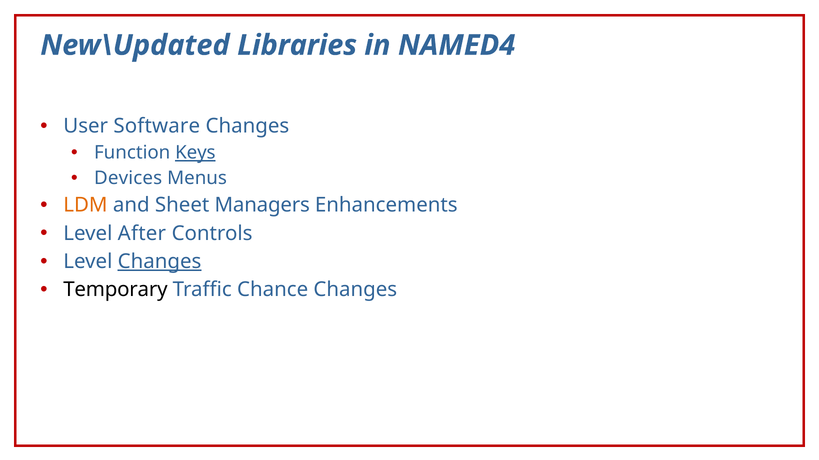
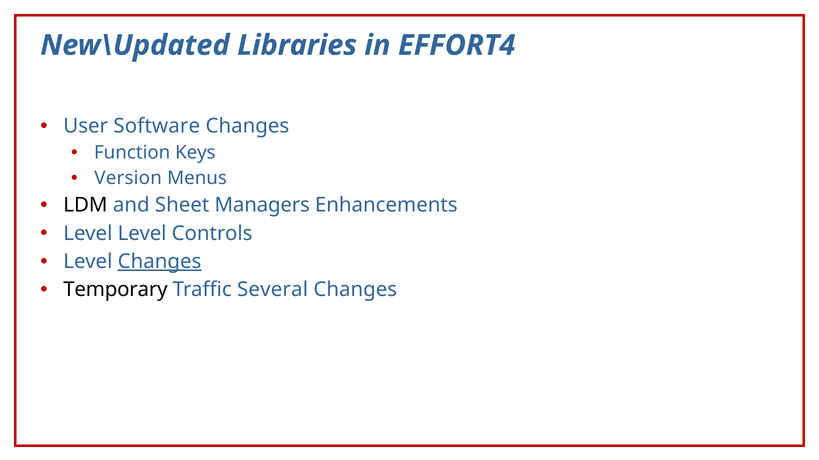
NAMED4: NAMED4 -> EFFORT4 (457, 45)
Keys underline: present -> none (195, 153)
Devices: Devices -> Version (128, 178)
LDM colour: orange -> black (85, 205)
Level After: After -> Level (142, 234)
Chance: Chance -> Several (273, 290)
